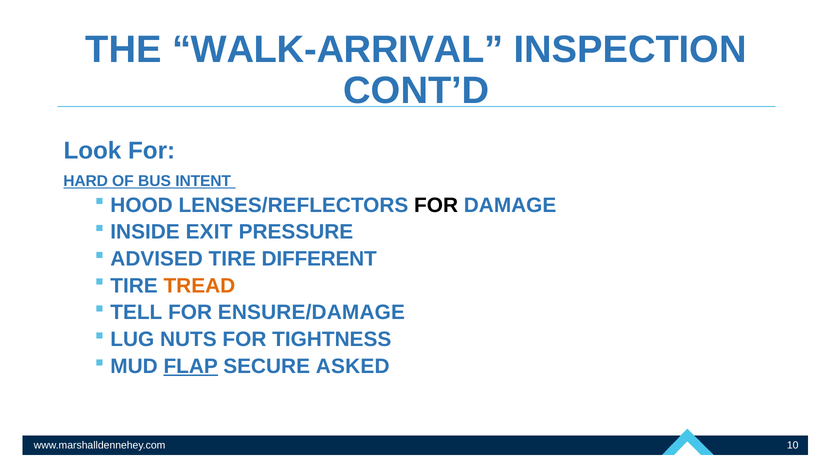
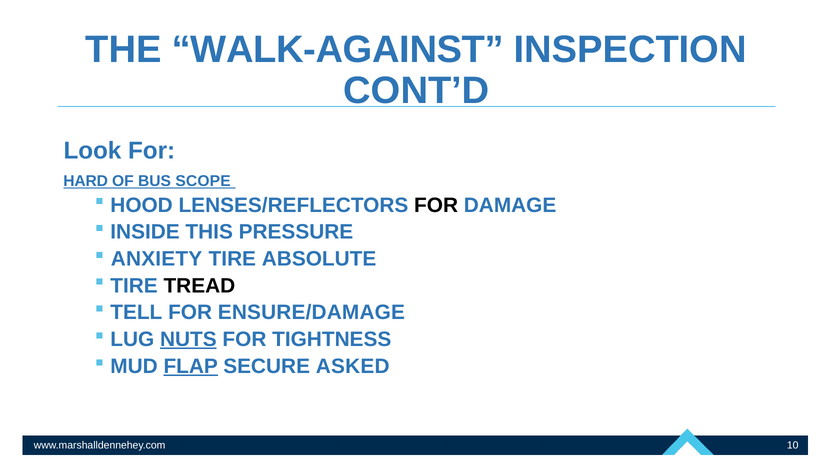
WALK-ARRIVAL: WALK-ARRIVAL -> WALK-AGAINST (338, 49)
INTENT: INTENT -> SCOPE (203, 181)
EXIT: EXIT -> THIS (209, 232)
ADVISED: ADVISED -> ANXIETY (156, 259)
DIFFERENT: DIFFERENT -> ABSOLUTE (319, 259)
TREAD colour: orange -> black (199, 285)
NUTS underline: none -> present (188, 339)
